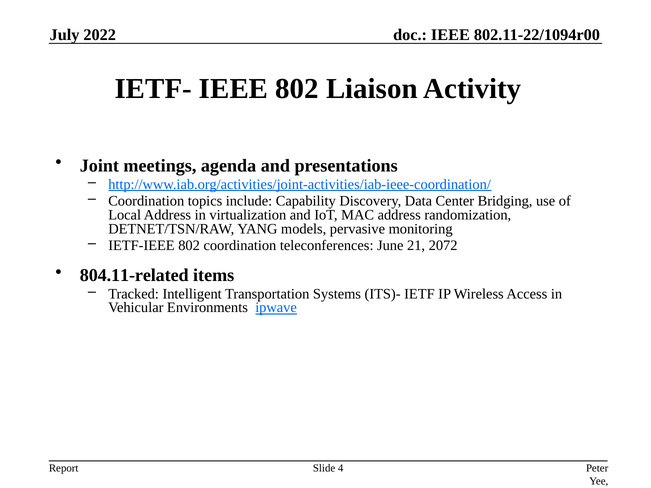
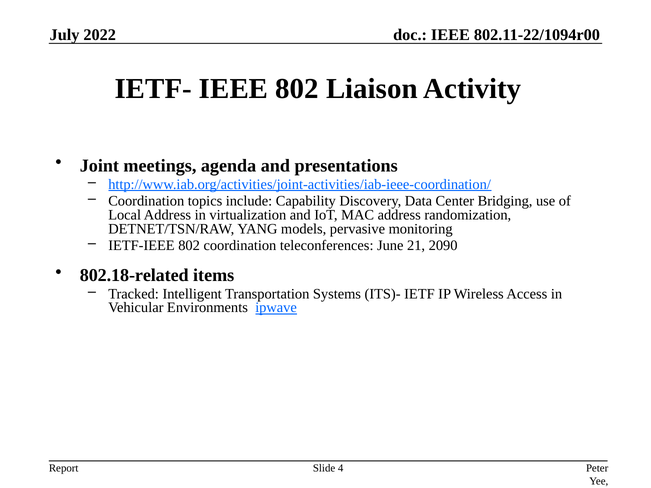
2072: 2072 -> 2090 (443, 246)
804.11-related: 804.11-related -> 802.18-related (134, 275)
